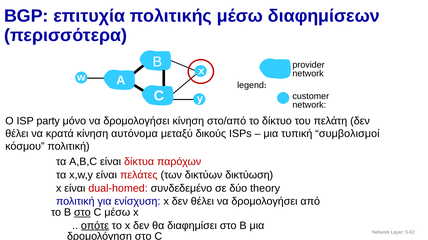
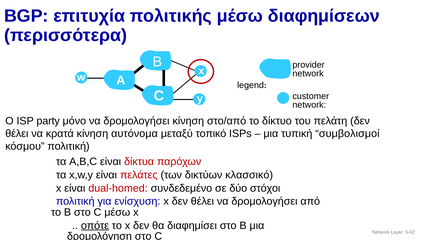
δικούς: δικούς -> τοπικό (211, 134)
δικτύωση: δικτύωση -> κλασσικό (249, 175)
theory: theory -> στόχοι (265, 189)
στο underline: present -> none (82, 213)
